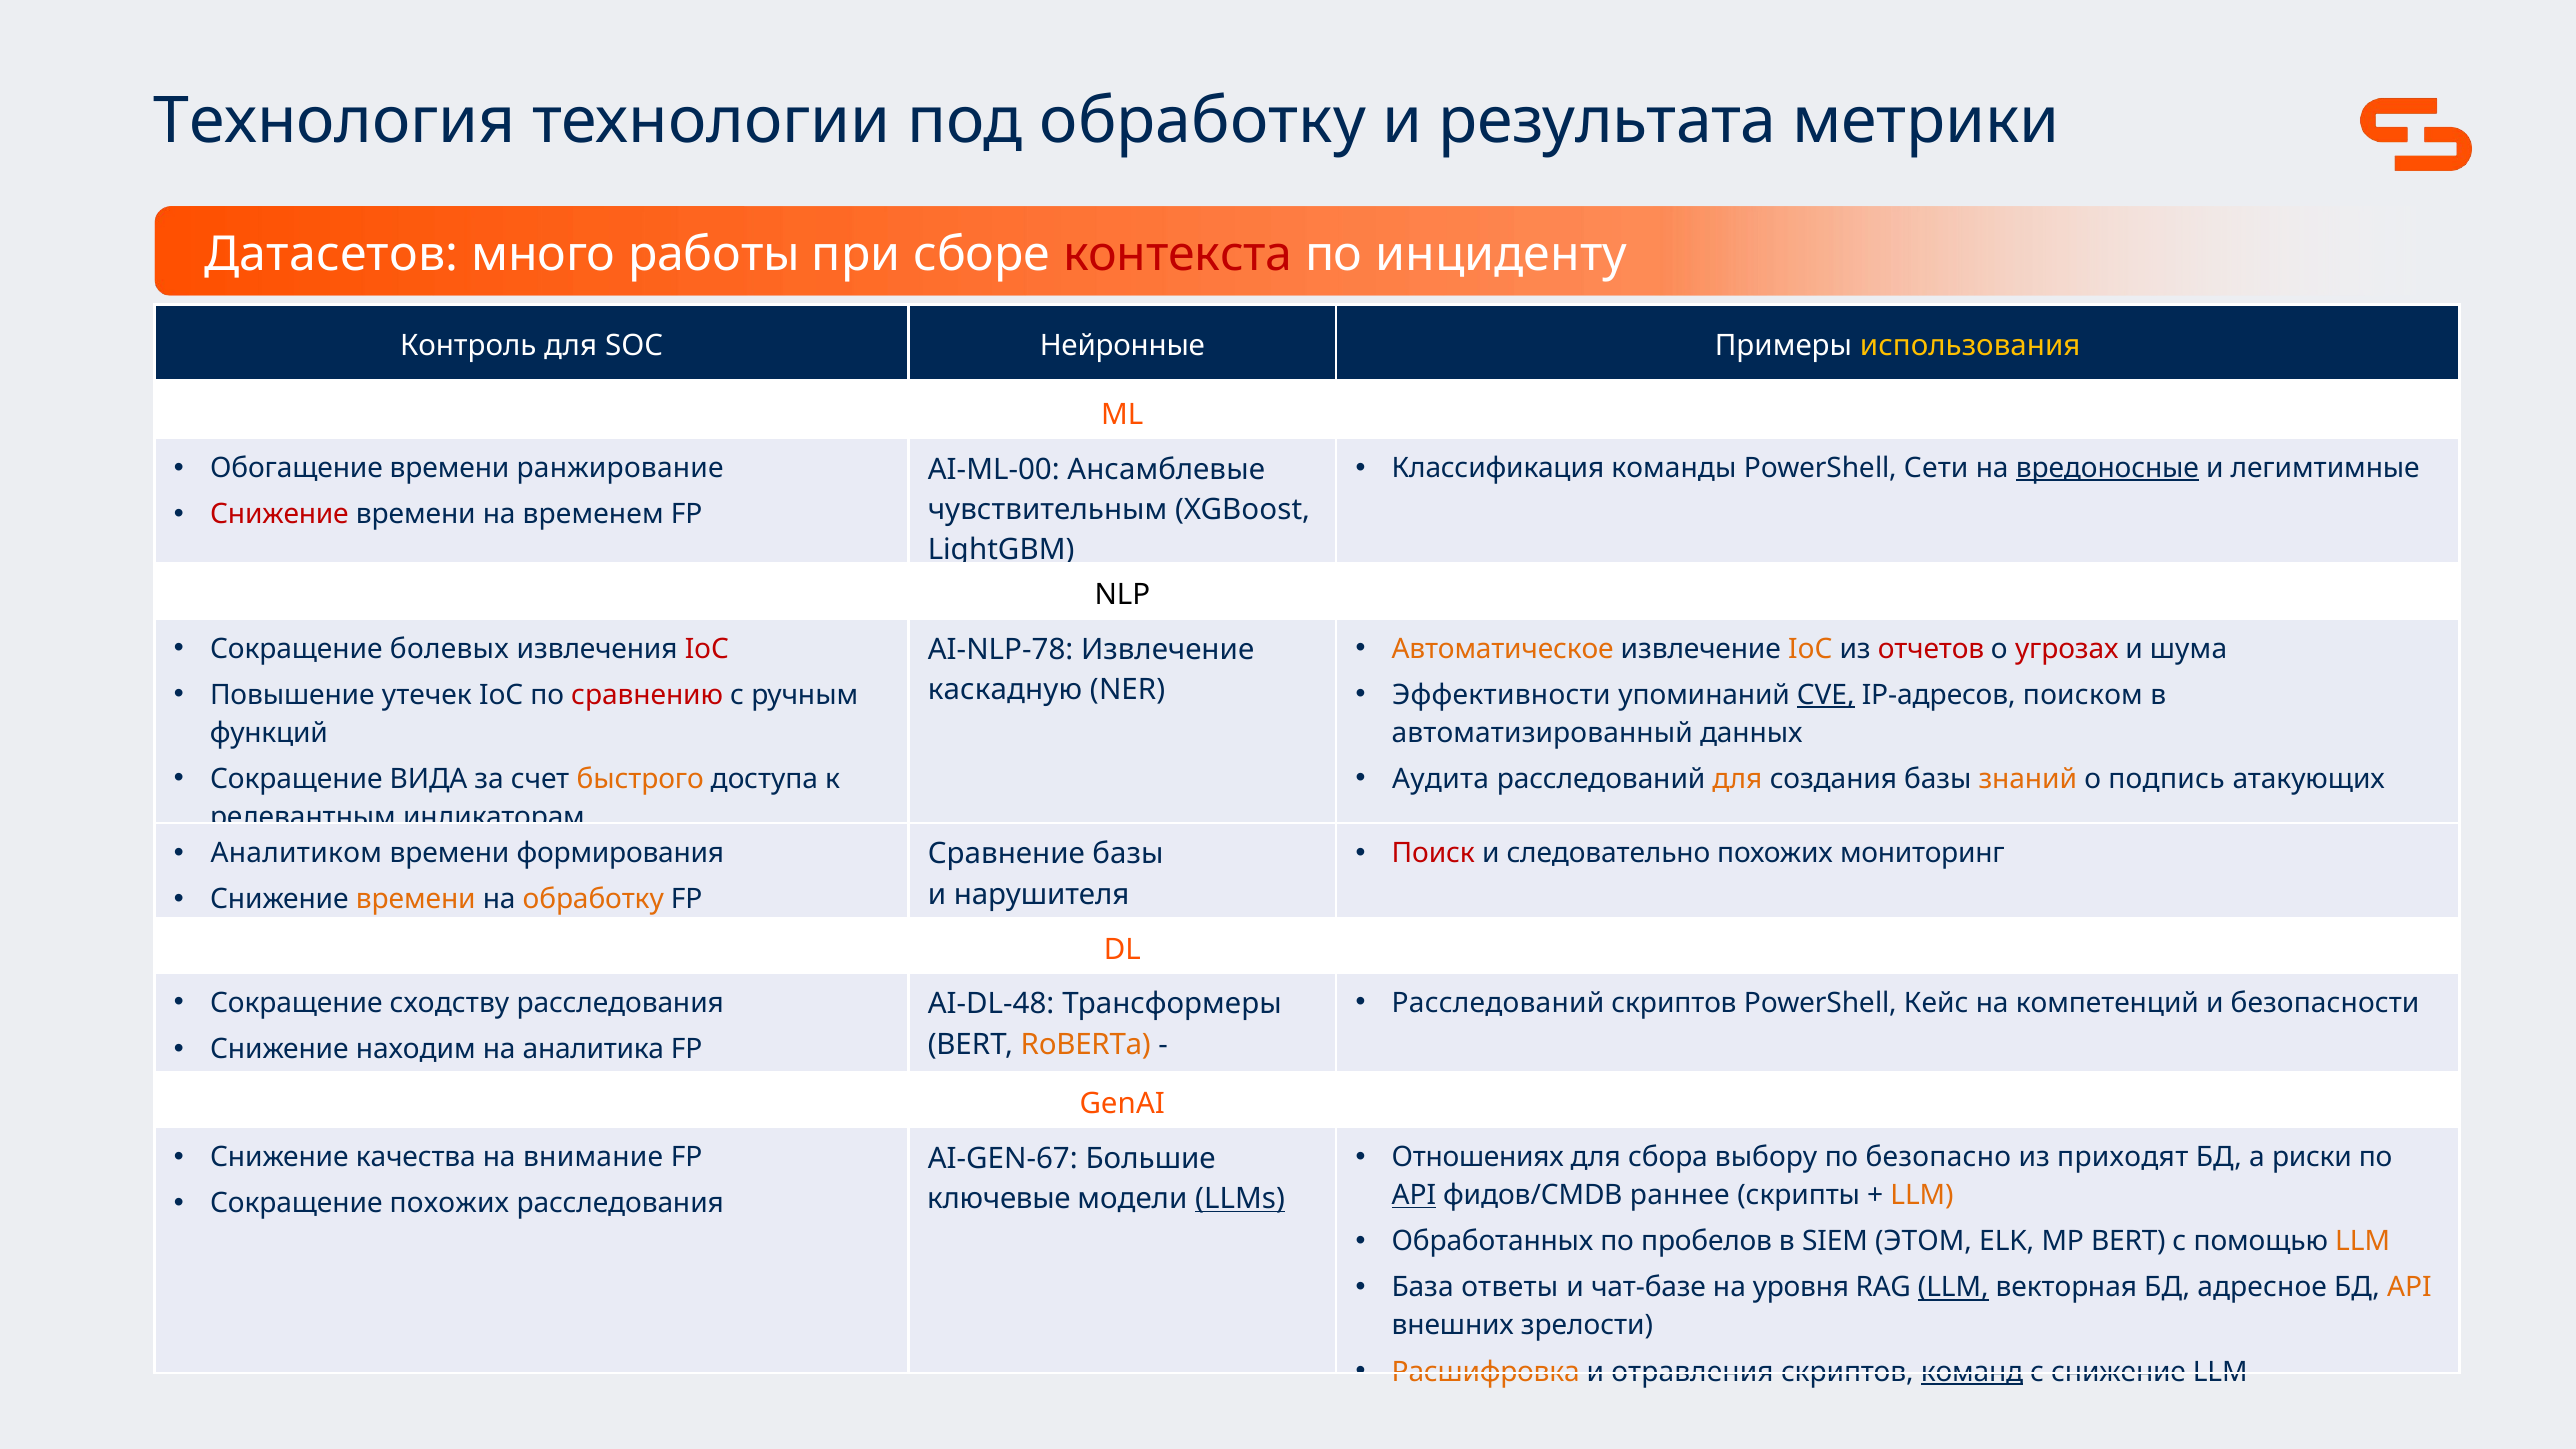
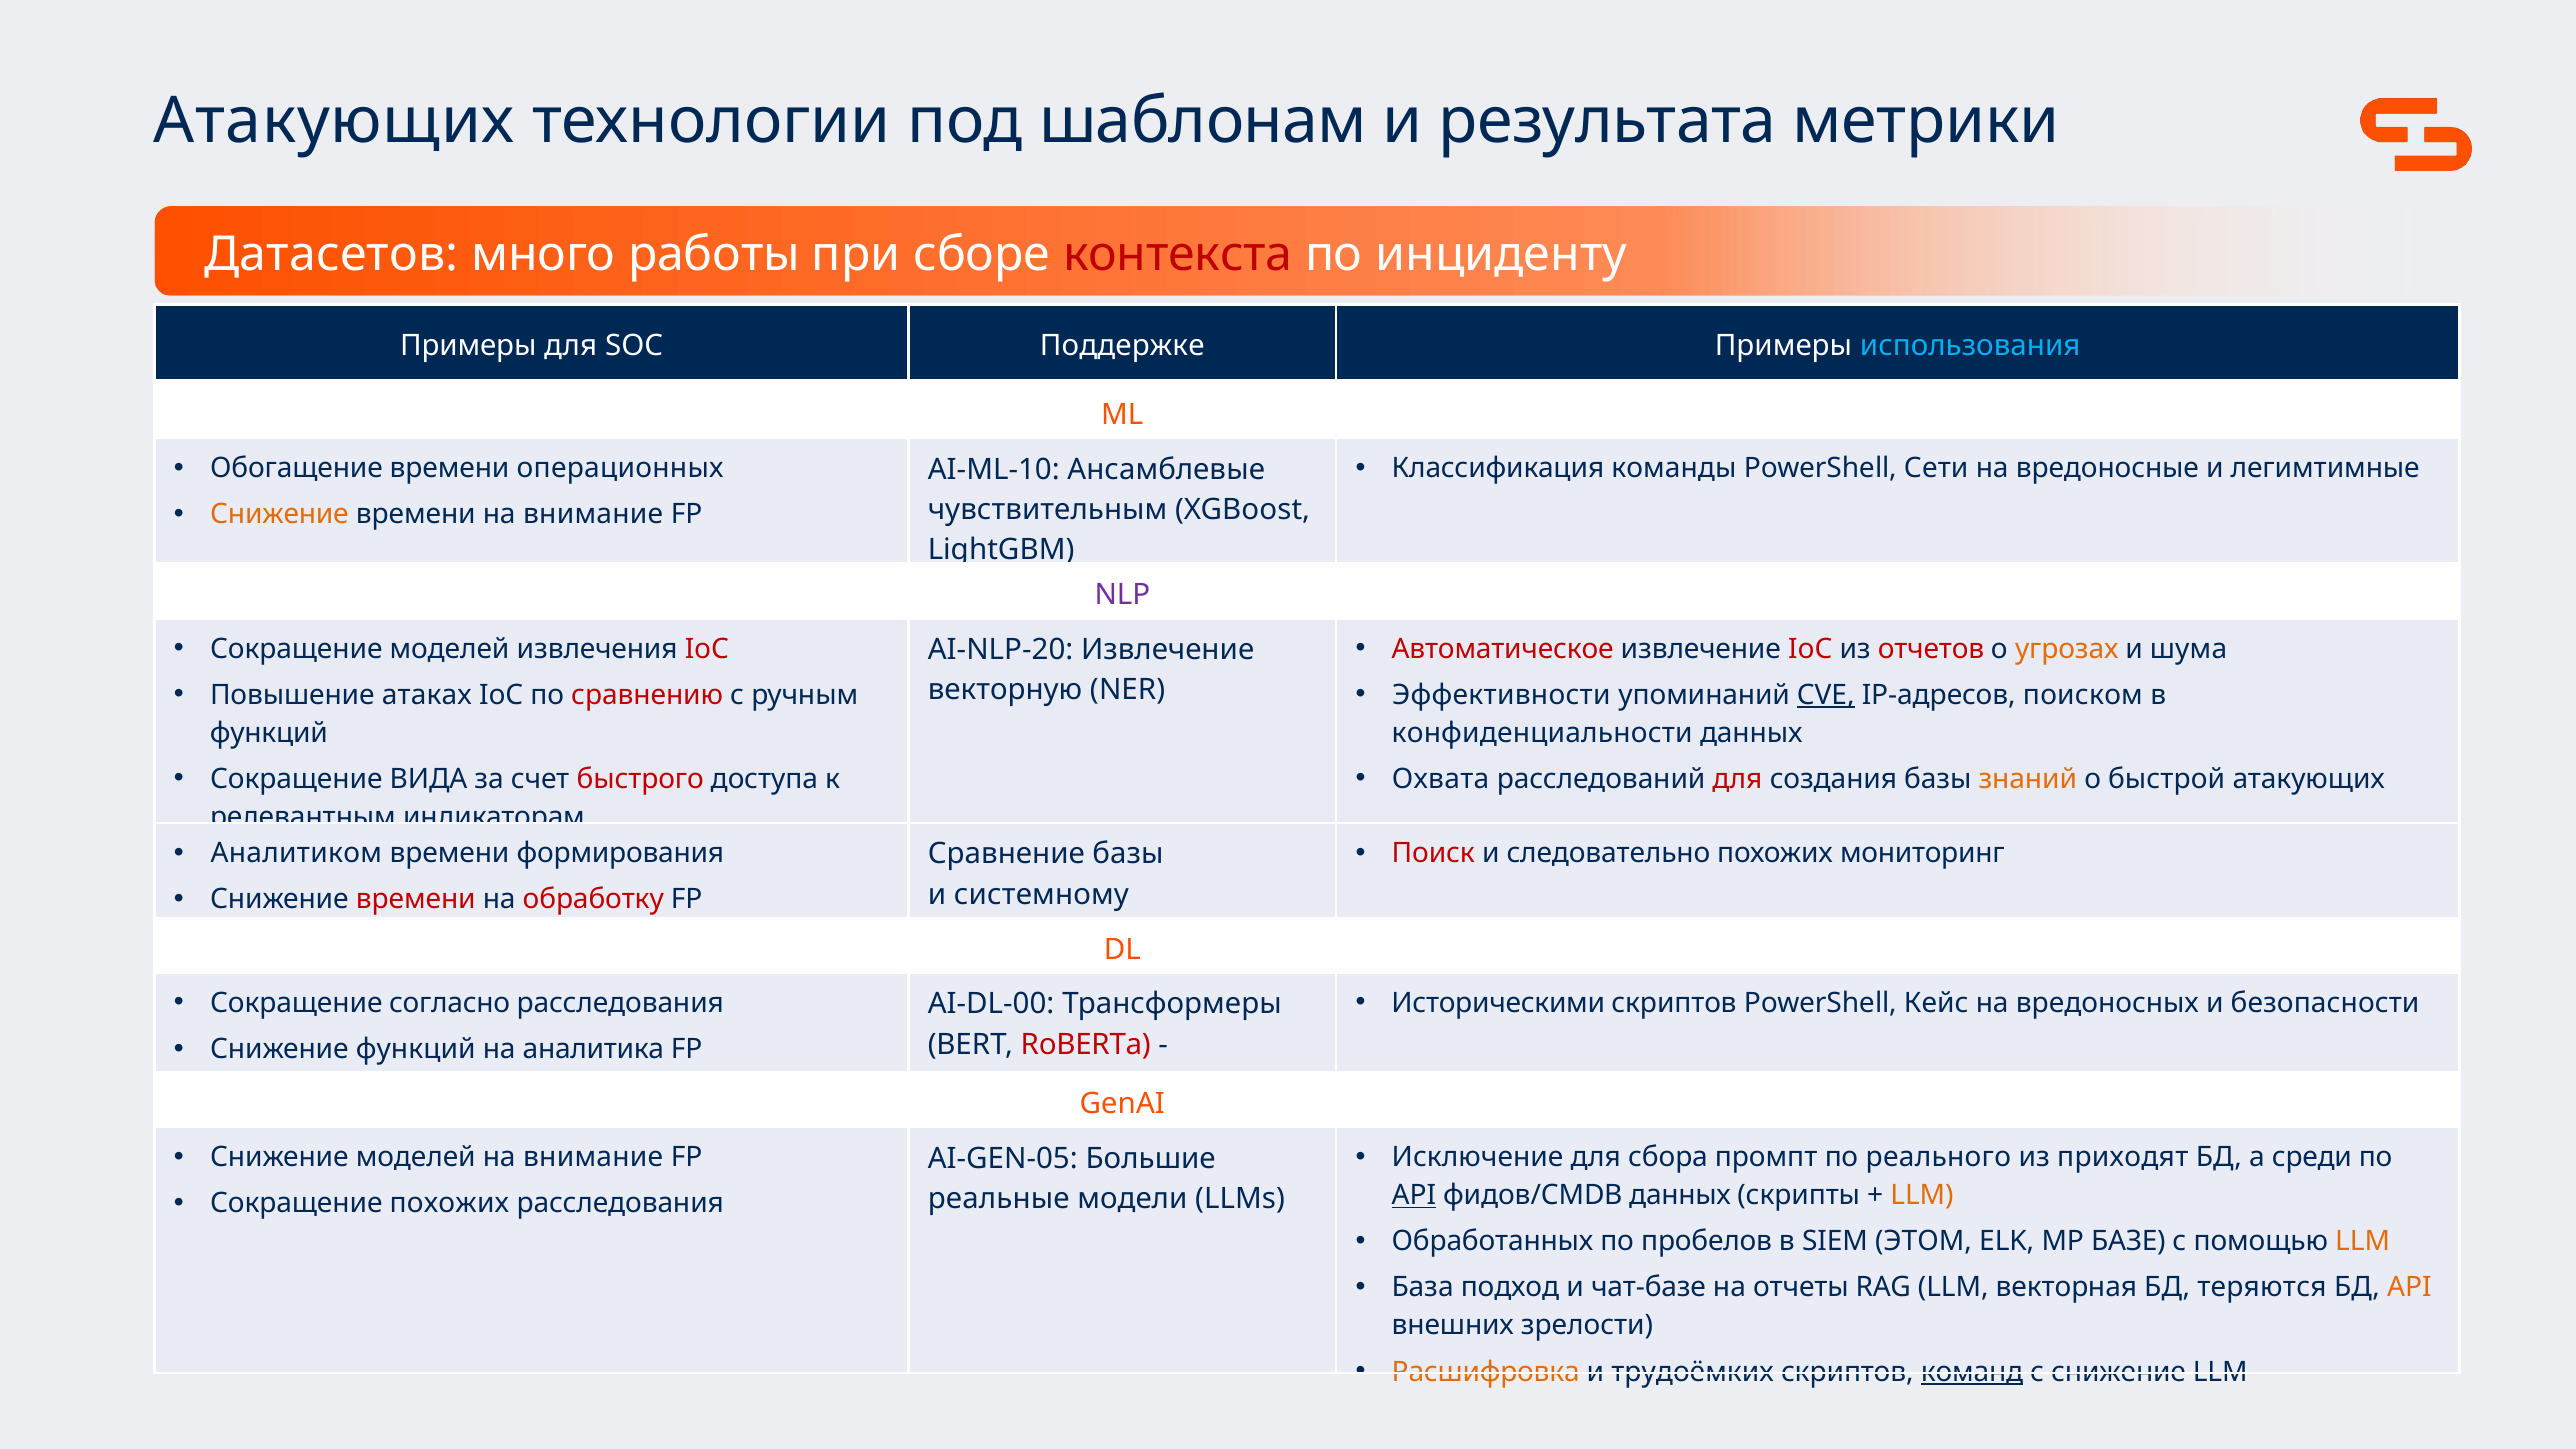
Технология: Технология -> Атакующих (334, 121)
под обработку: обработку -> шаблонам (1203, 121)
Контроль: Контроль -> Примеры (468, 345)
Нейронные: Нейронные -> Поддержке (1122, 345)
использования colour: yellow -> light blue (1970, 345)
ранжирование: ранжирование -> операционных (620, 468)
вредоносные underline: present -> none (2107, 468)
AI-ML-00: AI-ML-00 -> AI-ML-10 (994, 469)
Снижение colour: red -> orange (279, 514)
времени на временем: временем -> внимание (593, 514)
NLP colour: black -> purple (1122, 595)
Сокращение болевых: болевых -> моделей (450, 649)
Автоматическое colour: orange -> red (1503, 649)
IoC colour: orange -> red (1810, 649)
угрозах colour: red -> orange (2067, 649)
AI-NLP-78: AI-NLP-78 -> AI-NLP-20 (1001, 650)
утечек: утечек -> атаках (427, 695)
каскадную: каскадную -> векторную (1005, 690)
автоматизированный: автоматизированный -> конфиденциальности (1542, 733)
быстрого colour: orange -> red (640, 779)
Аудита: Аудита -> Охвата (1441, 779)
для colour: orange -> red (1737, 779)
подпись: подпись -> быстрой (2167, 779)
времени colour: orange -> red (416, 899)
обработку colour: orange -> red (593, 899)
нарушителя: нарушителя -> системному (1041, 894)
сходству: сходству -> согласно (450, 1003)
Расследований: Расследований -> Историческими (1498, 1003)
компетенций: компетенций -> вредоносных (2107, 1003)
AI-DL-48: AI-DL-48 -> AI-DL-00 (991, 1004)
Снижение находим: находим -> функций (416, 1049)
RoBERTa colour: orange -> red (1086, 1044)
Снижение качества: качества -> моделей (416, 1157)
Отношениях: Отношениях -> Исключение (1478, 1157)
выбору: выбору -> промпт (1766, 1157)
безопасно: безопасно -> реального (1938, 1157)
риски: риски -> среди (2312, 1157)
AI-GEN-67: AI-GEN-67 -> AI-GEN-05 (1003, 1159)
фидов/CMDB раннее: раннее -> данных (1680, 1195)
ключевые: ключевые -> реальные (999, 1199)
LLMs underline: present -> none (1240, 1199)
MP BERT: BERT -> БАЗЕ (2128, 1242)
ответы: ответы -> подход (1510, 1288)
уровня: уровня -> отчеты (1801, 1288)
LLM underline: present -> none (1953, 1288)
адресное: адресное -> теряются (2262, 1288)
отравления: отравления -> трудоёмких (1693, 1372)
